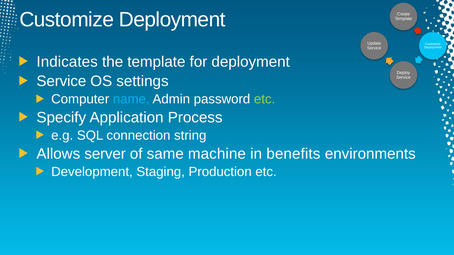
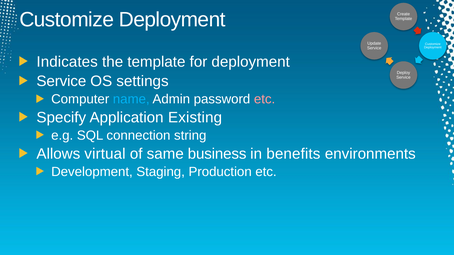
etc colour: light green -> pink (265, 99)
Process: Process -> Existing (195, 118)
server: server -> virtual (105, 154)
machine: machine -> business (217, 154)
